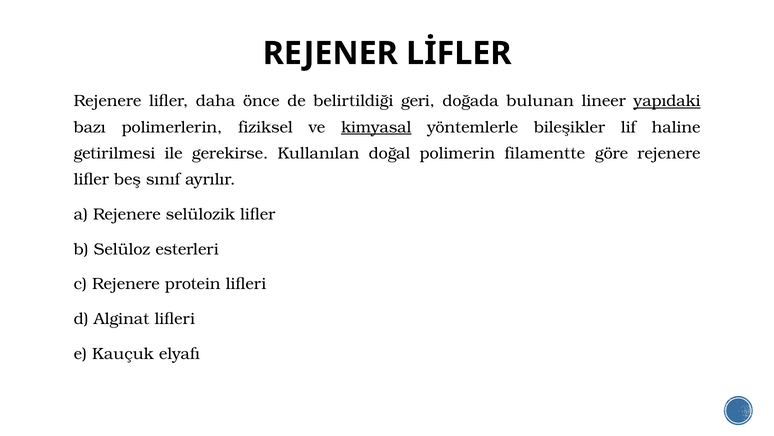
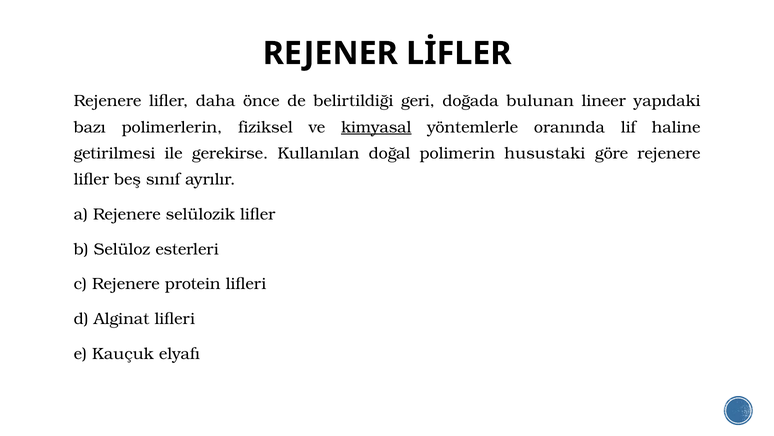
yapıdaki underline: present -> none (667, 101)
bileşikler: bileşikler -> oranında (569, 127)
filamentte: filamentte -> husustaki (545, 153)
